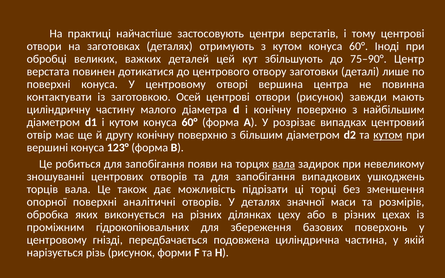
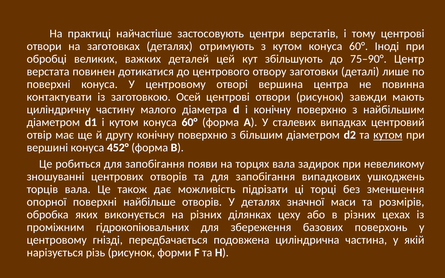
розрізає: розрізає -> сталевих (294, 122)
123°: 123° -> 452° (118, 148)
вала underline: present -> none (284, 164)
аналітичні: аналітичні -> найбільше (149, 202)
